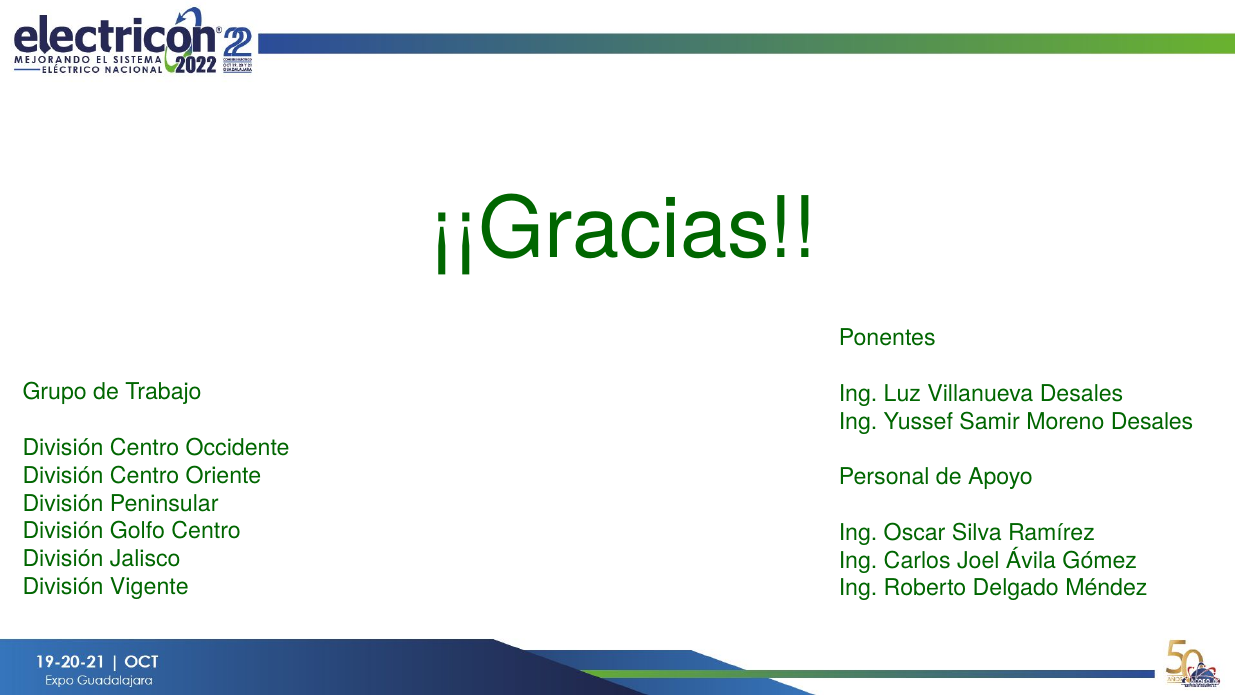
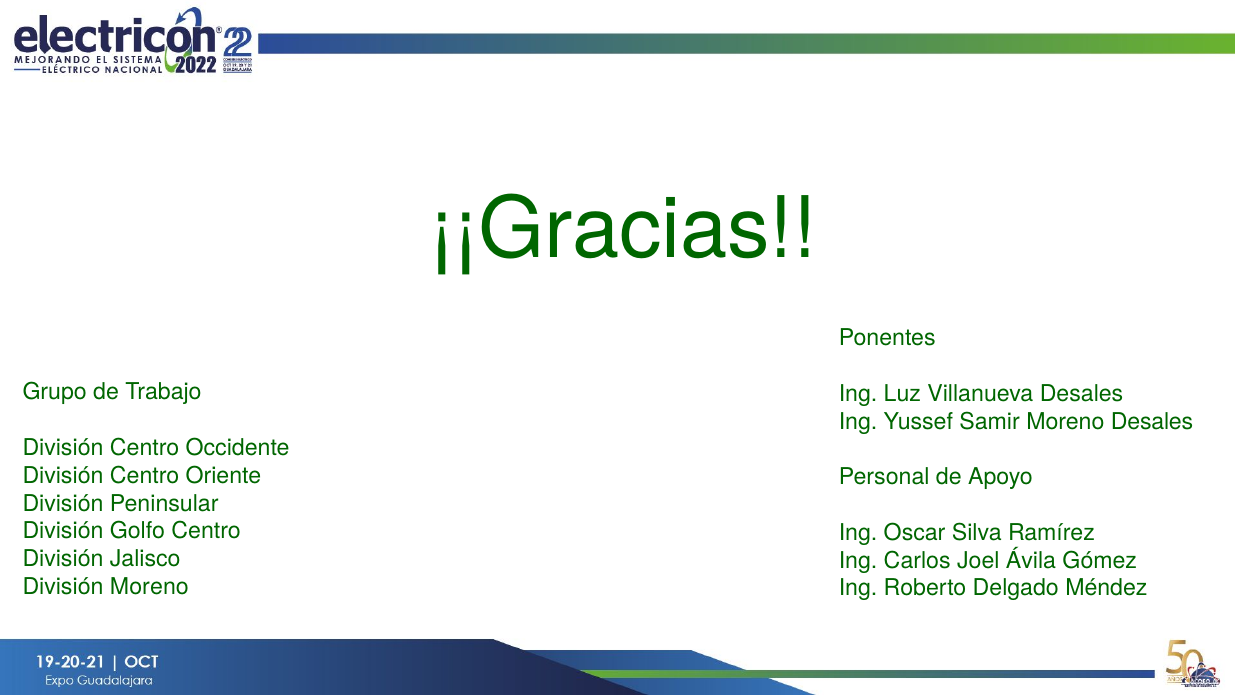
División Vigente: Vigente -> Moreno (149, 587)
